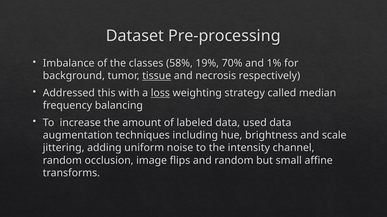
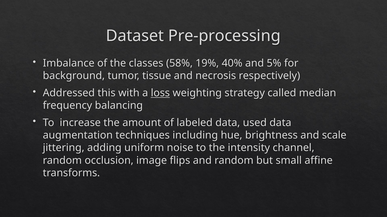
70%: 70% -> 40% (232, 63)
1%: 1% -> 5% (274, 63)
tissue underline: present -> none (157, 76)
